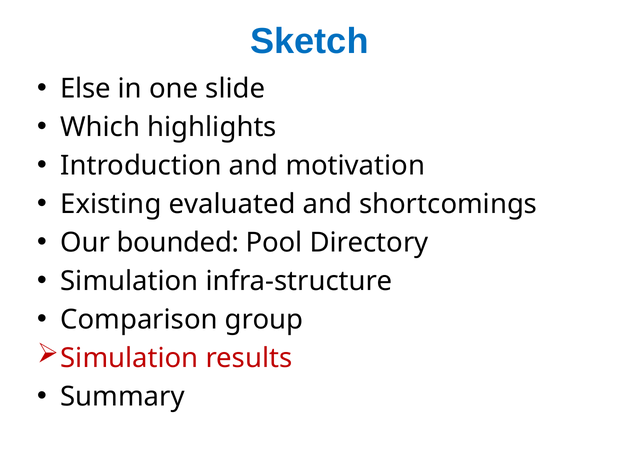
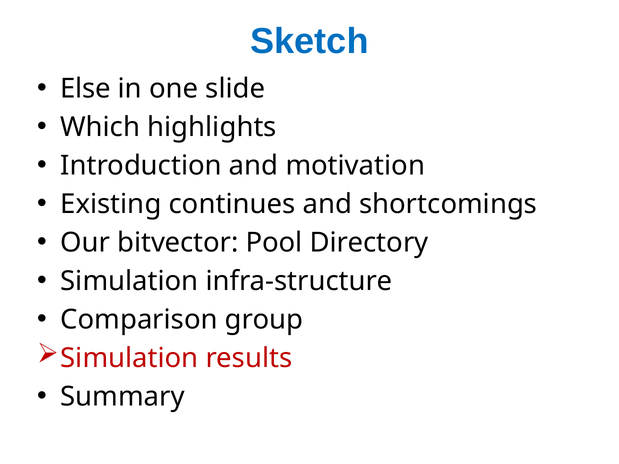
evaluated: evaluated -> continues (232, 204)
bounded: bounded -> bitvector (178, 243)
